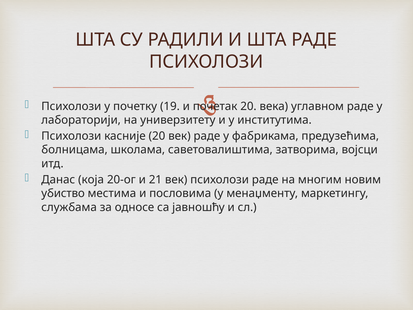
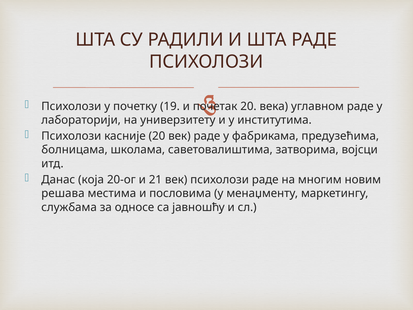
убиство: убиство -> решава (63, 193)
